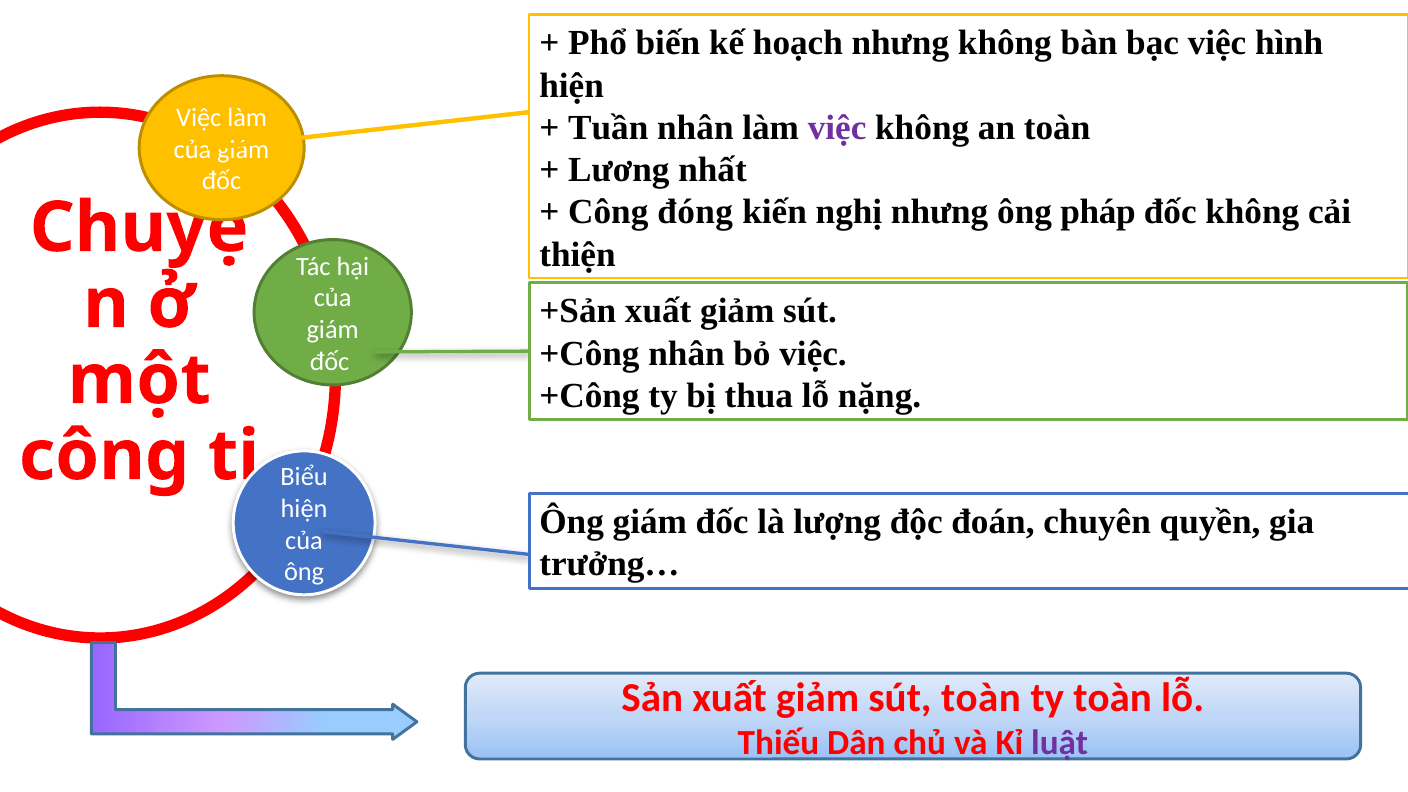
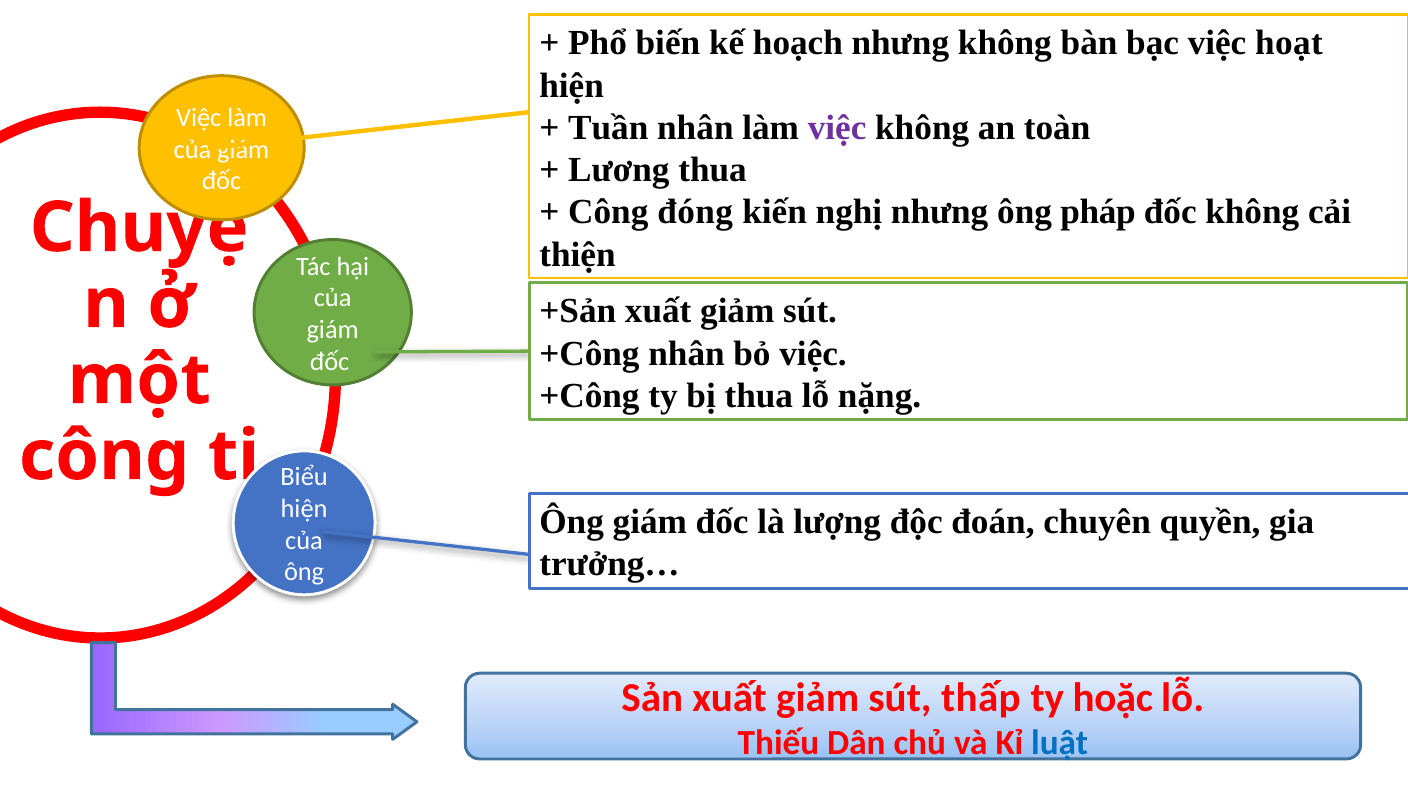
hình: hình -> hoạt (1289, 43)
Lương nhất: nhất -> thua (713, 170)
sút toàn: toàn -> thấp (981, 698)
ty toàn: toàn -> hoặc (1113, 698)
luật colour: purple -> blue (1060, 743)
